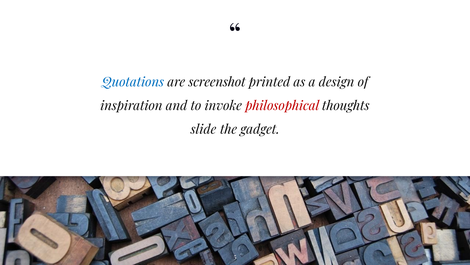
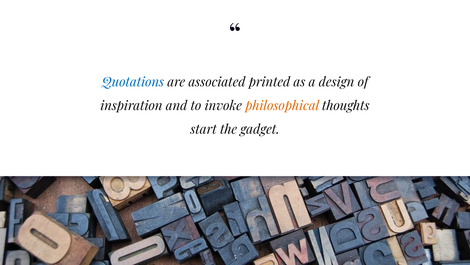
screenshot: screenshot -> associated (217, 82)
philosophical colour: red -> orange (282, 106)
slide: slide -> start (204, 129)
